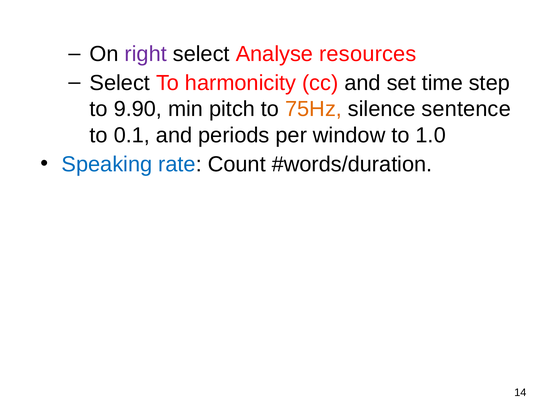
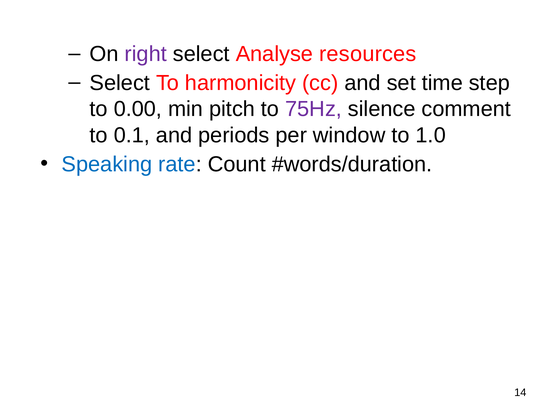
9.90: 9.90 -> 0.00 (138, 109)
75Hz colour: orange -> purple (314, 109)
sentence: sentence -> comment (466, 109)
